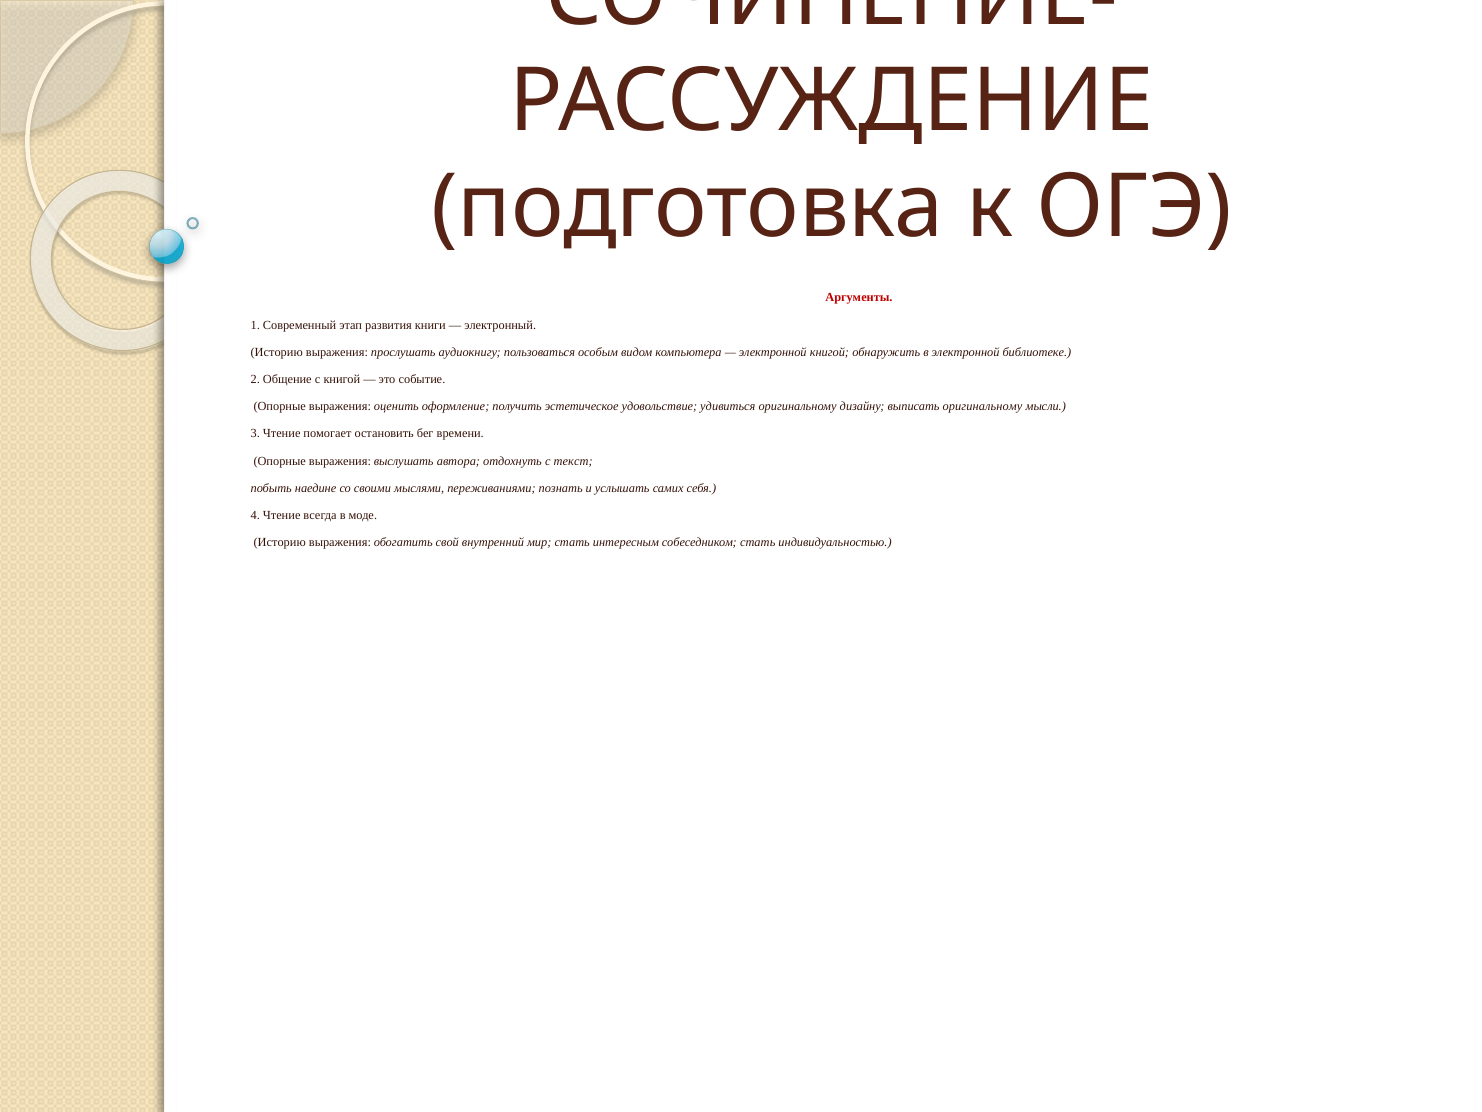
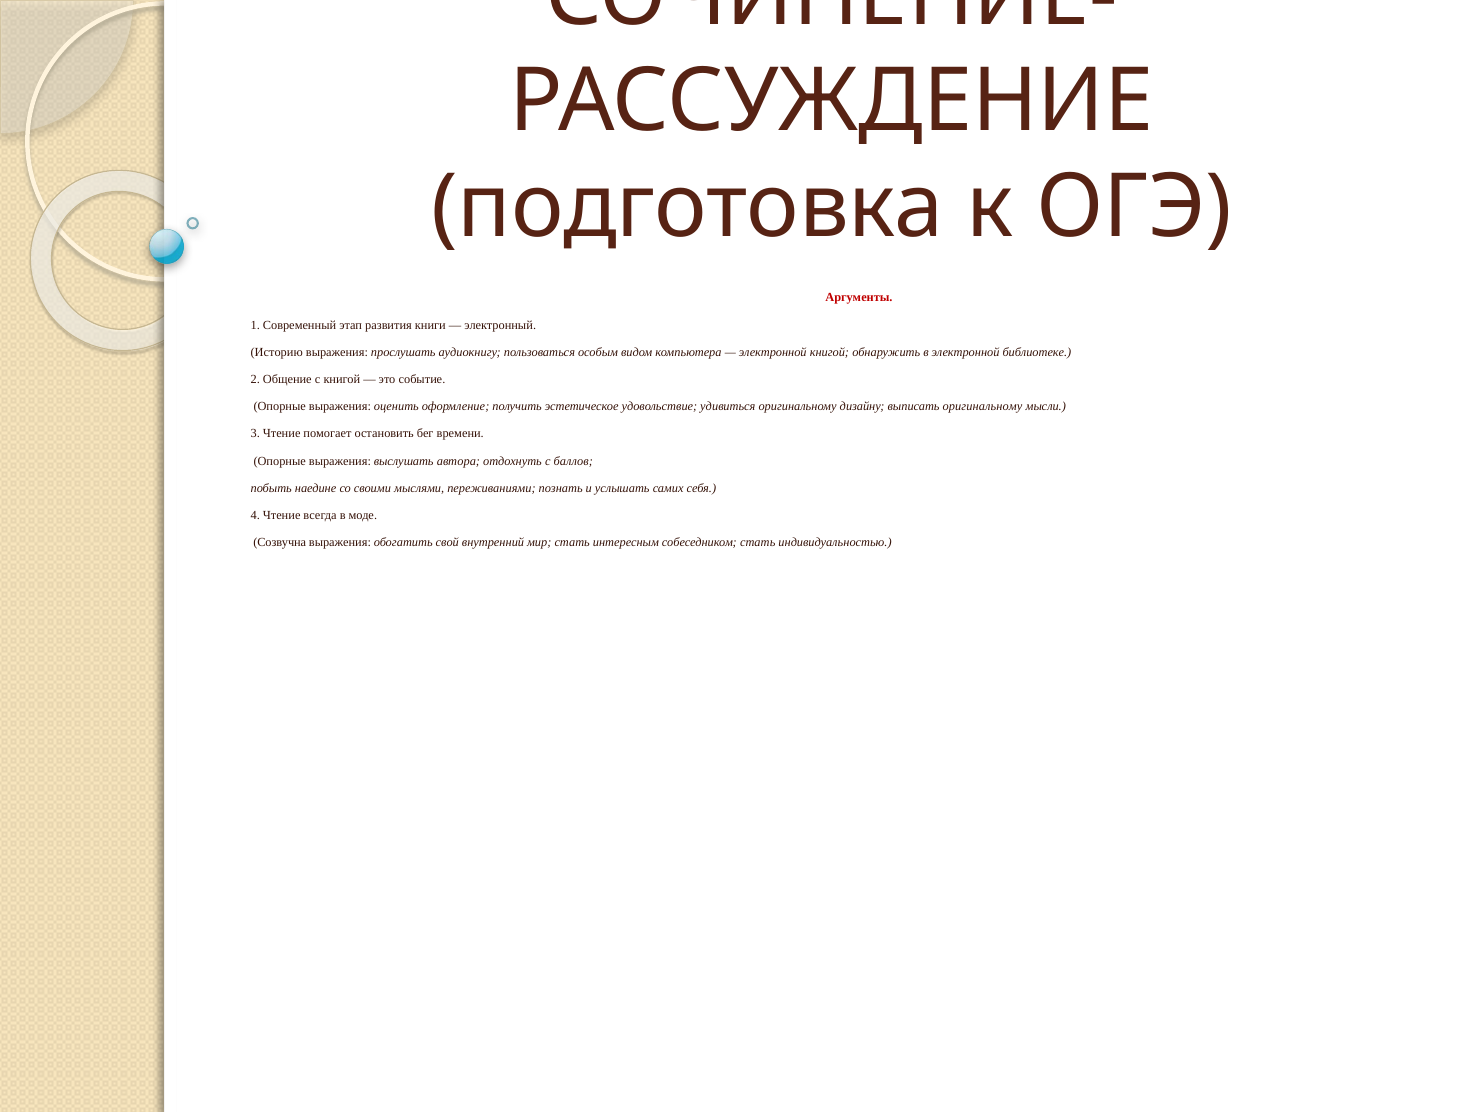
текст: текст -> баллов (573, 461)
Историю: Историю -> Созвучна (280, 542)
